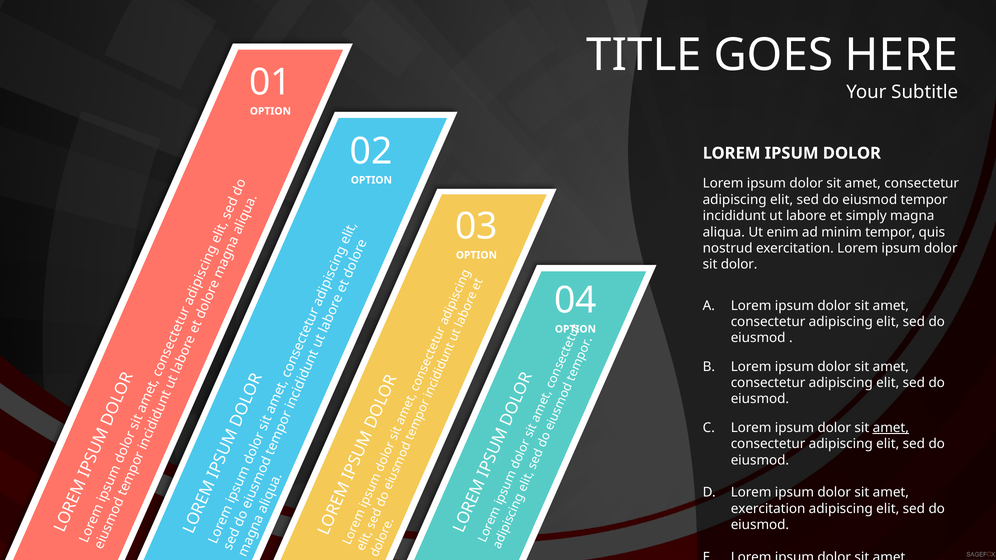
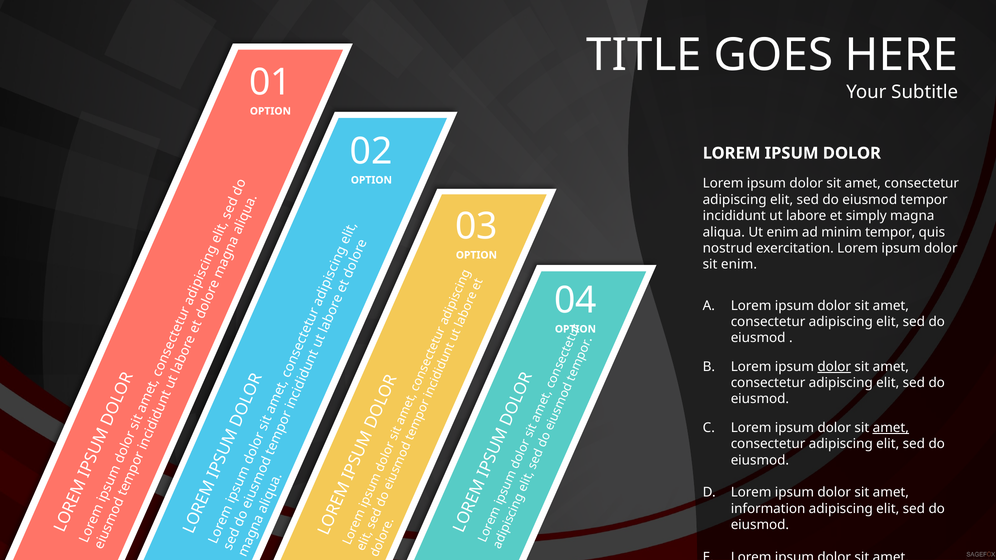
sit dolor: dolor -> enim (739, 265)
dolor underline: none -> present (834, 367)
exercitation: exercitation -> information (768, 509)
